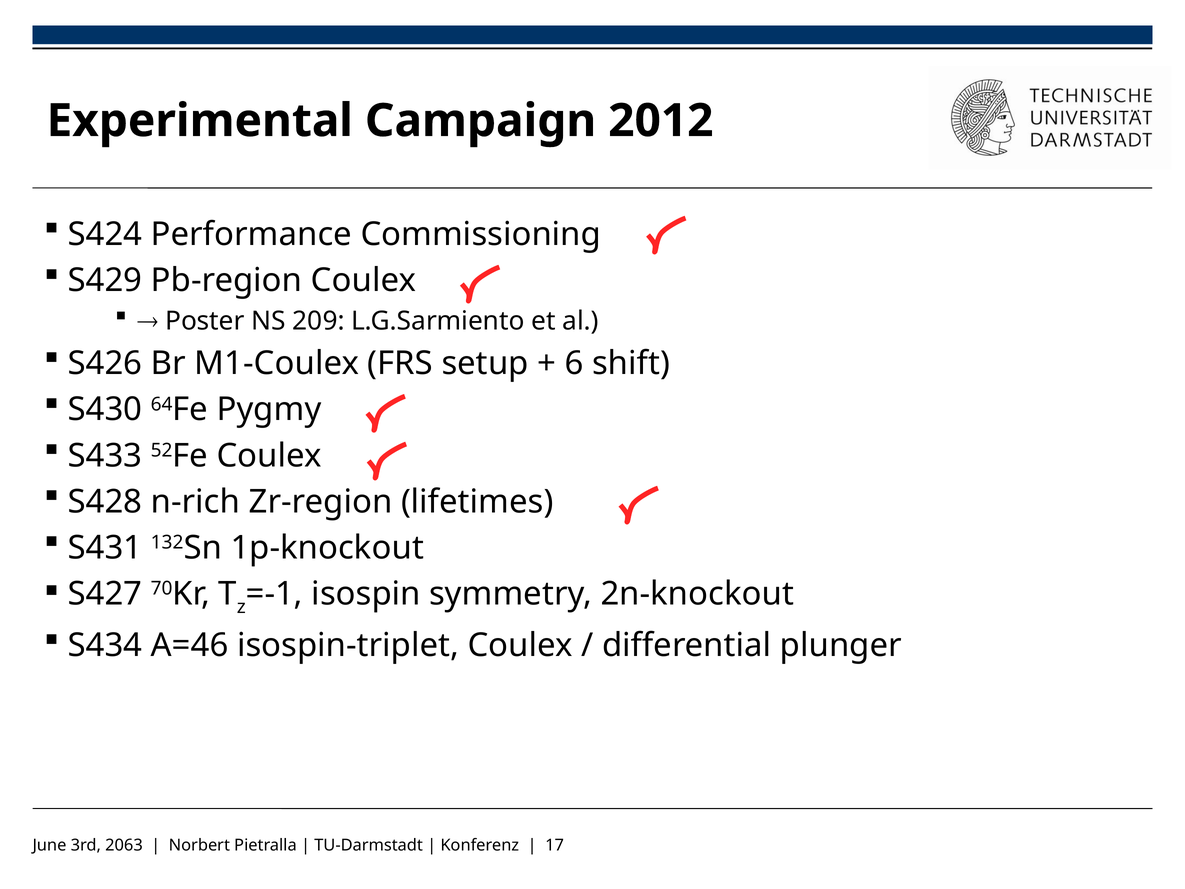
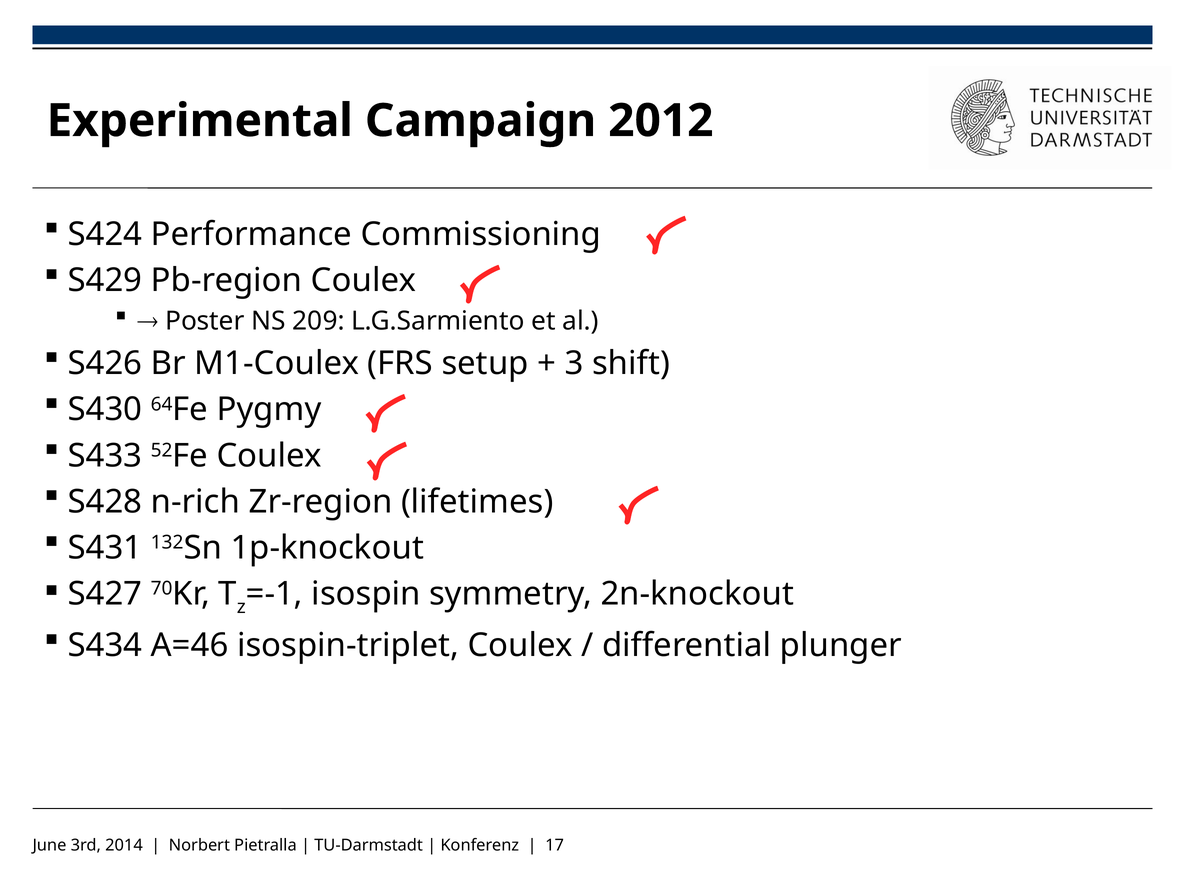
6: 6 -> 3 (574, 363)
2063: 2063 -> 2014 (124, 845)
